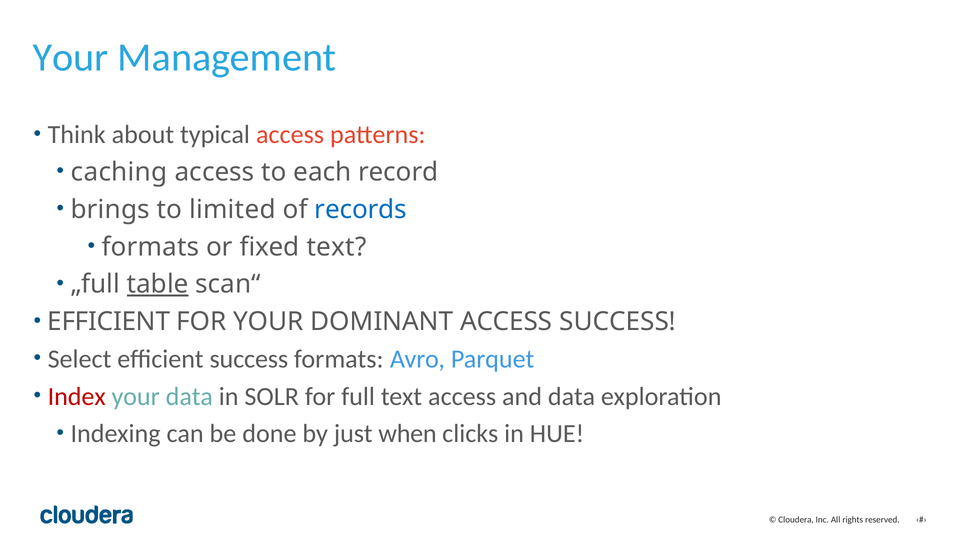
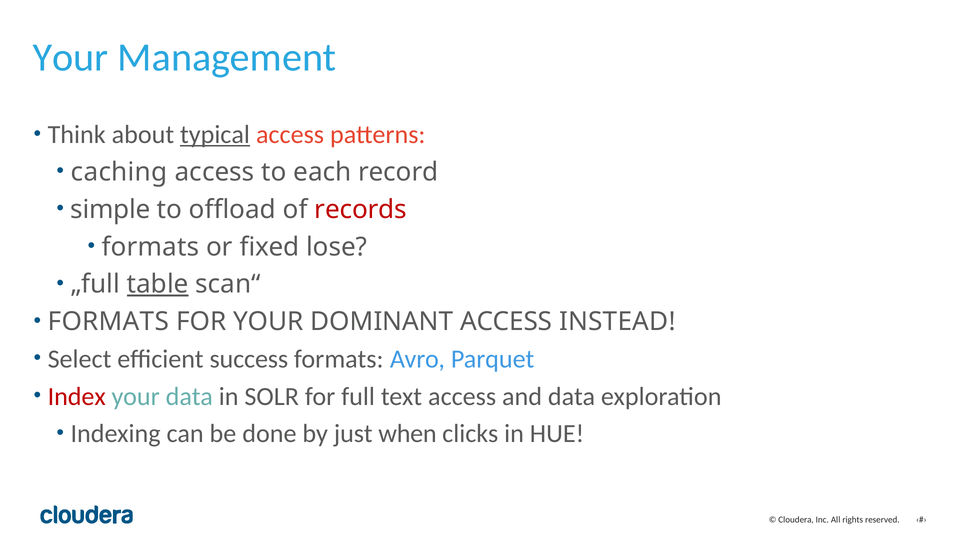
typical underline: none -> present (215, 135)
brings: brings -> simple (110, 210)
limited: limited -> offload (232, 210)
records colour: blue -> red (361, 210)
fixed text: text -> lose (337, 247)
EFFICIENT: EFFICIENT -> FORMATS (108, 322)
ACCESS SUCCESS: SUCCESS -> INSTEAD (617, 322)
